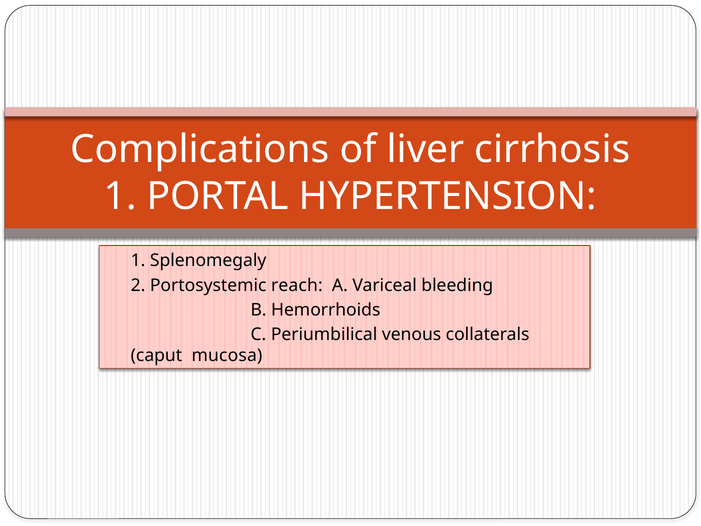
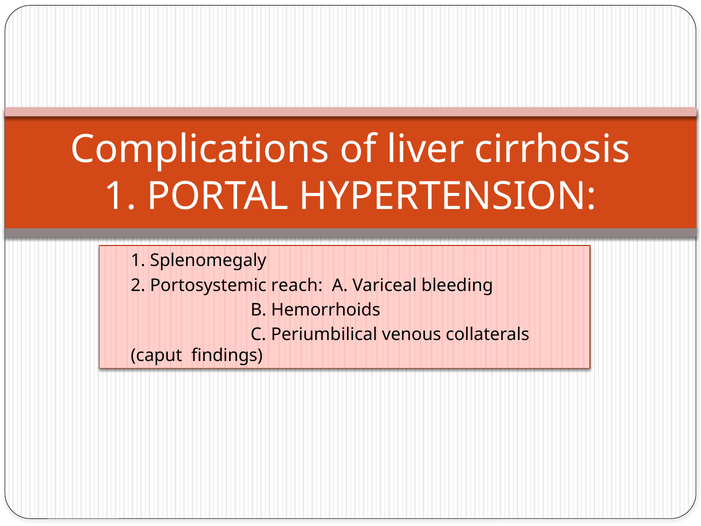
mucosa: mucosa -> findings (227, 356)
